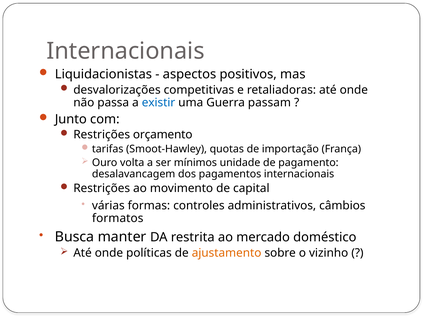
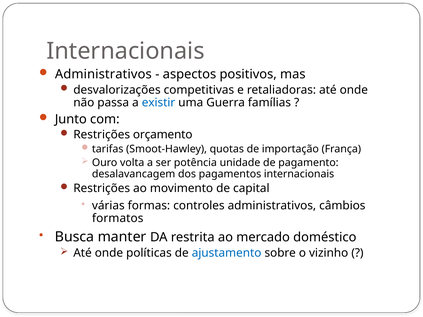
Liquidacionistas: Liquidacionistas -> Administrativos (103, 74)
passam: passam -> famílias (269, 103)
mínimos: mínimos -> potência (195, 163)
ajustamento colour: orange -> blue (227, 253)
